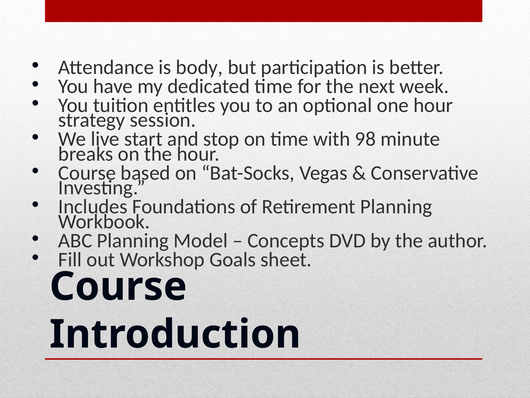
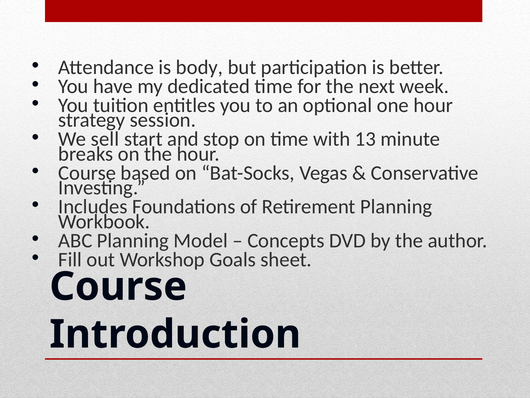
live: live -> sell (105, 139)
98: 98 -> 13 (365, 139)
